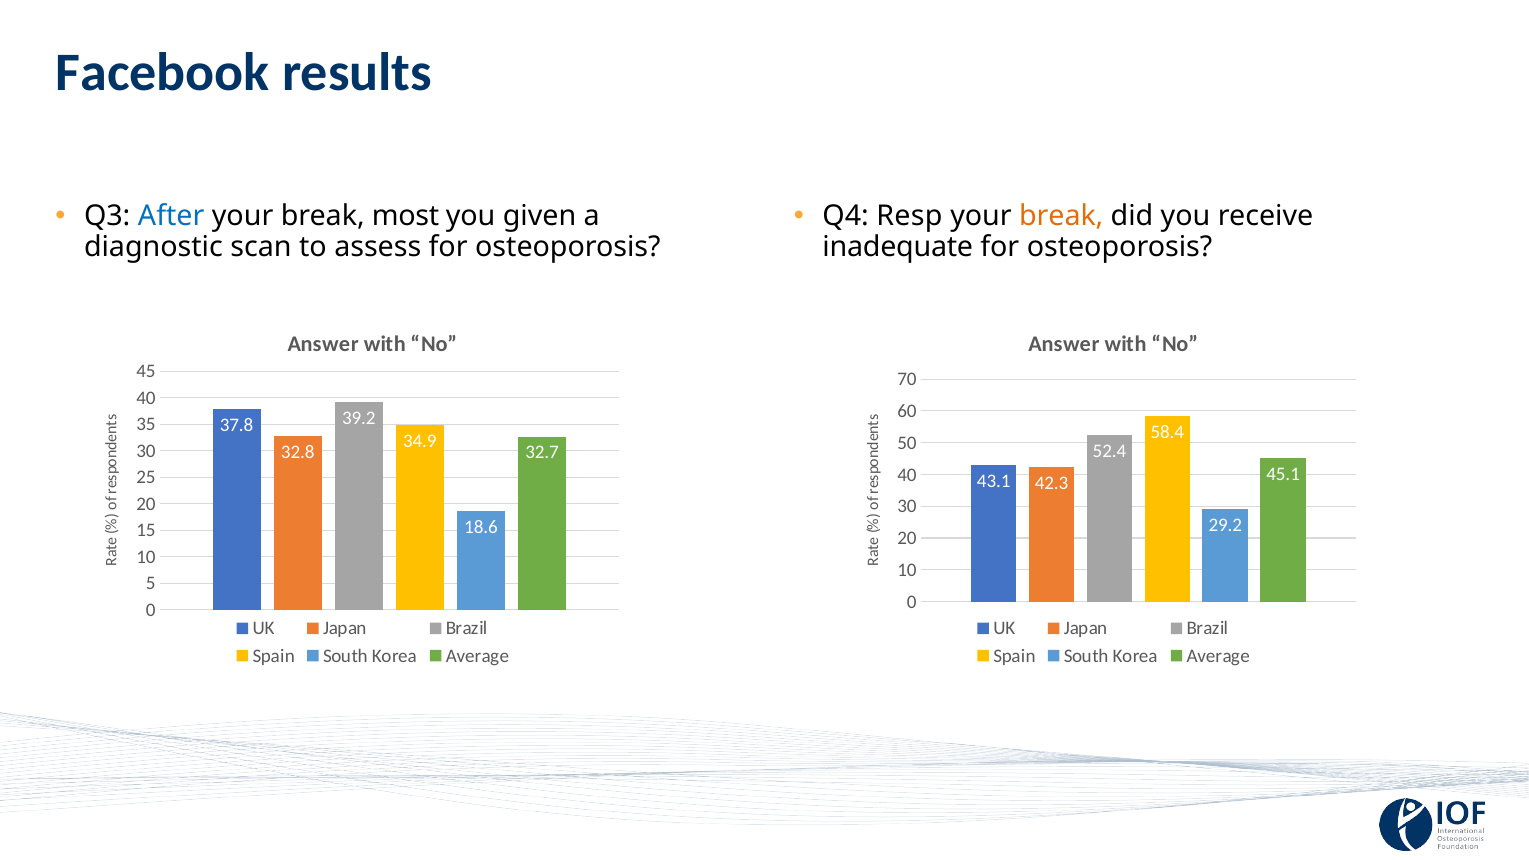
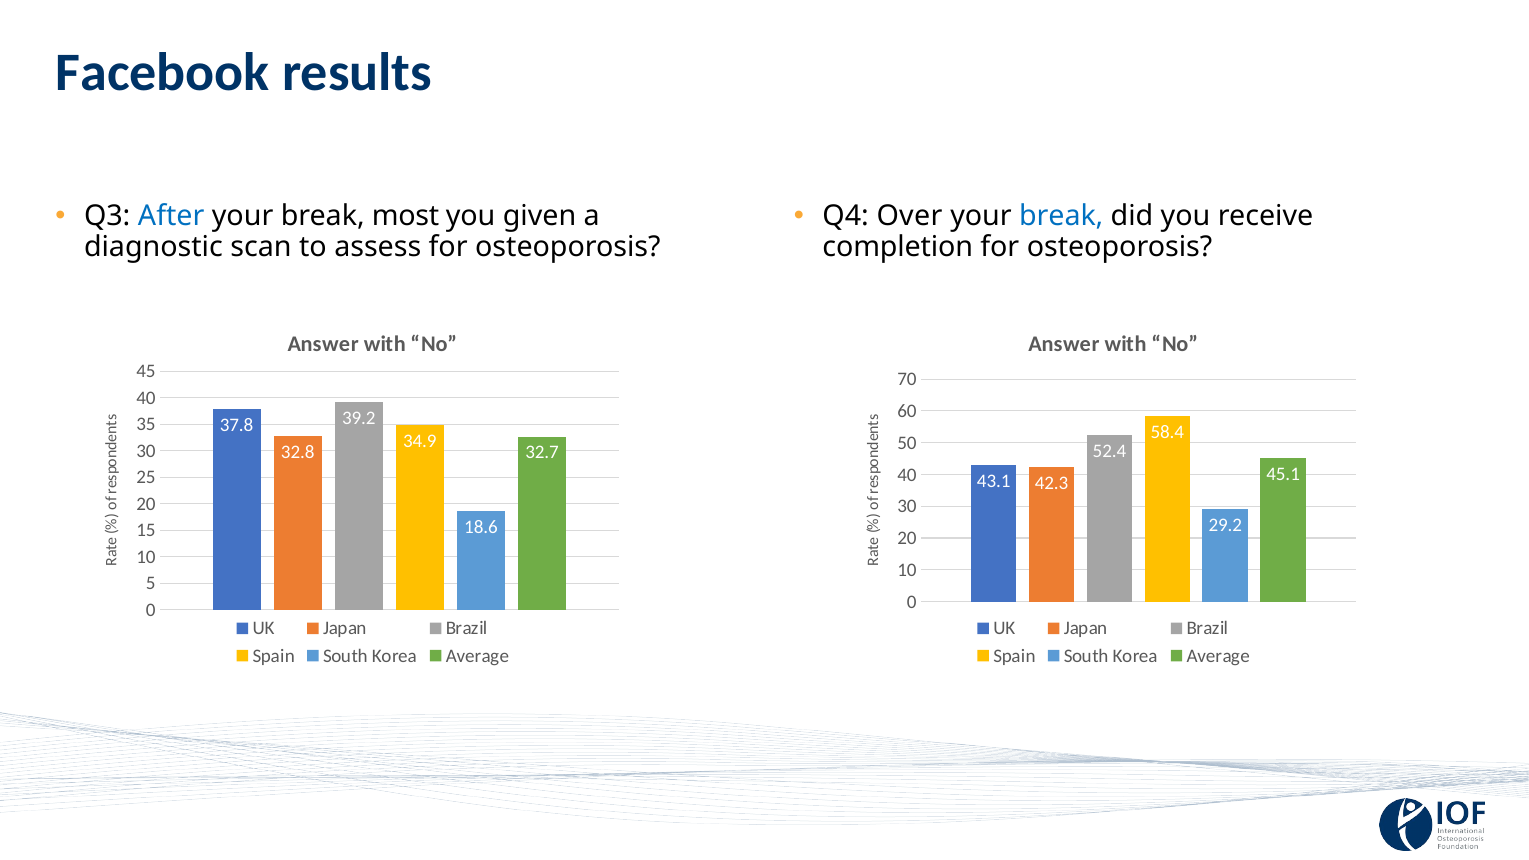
Resp: Resp -> Over (909, 217)
break colour: orange -> blue (1061, 217)
inadequate: inadequate -> completion (898, 247)
